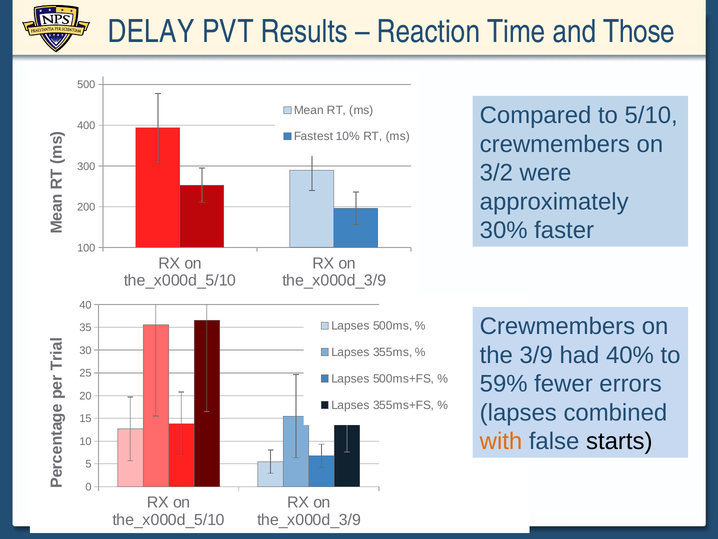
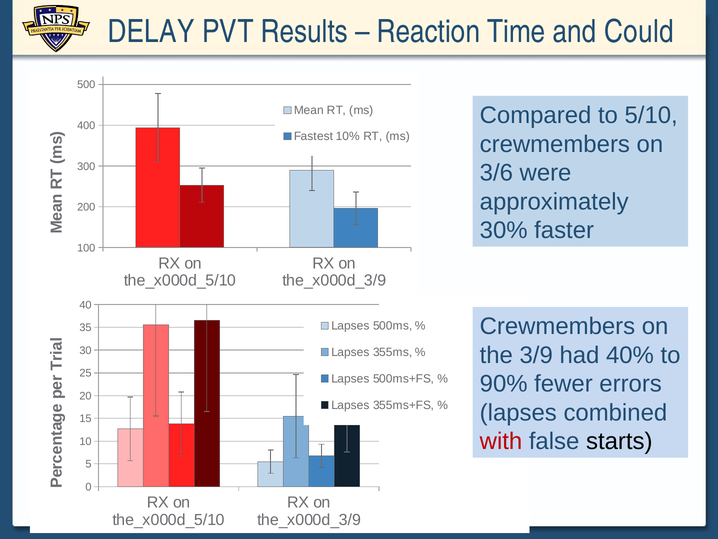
Those: Those -> Could (639, 32)
3/2: 3/2 -> 3/6 (496, 173)
59%: 59% -> 90% (504, 384)
with colour: orange -> red (501, 441)
